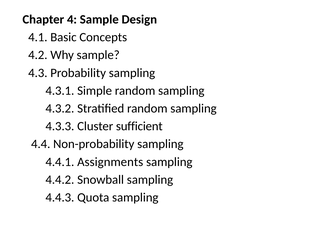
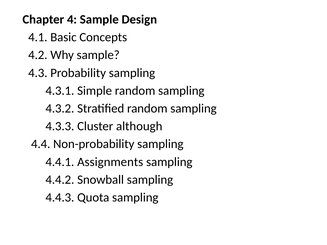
sufficient: sufficient -> although (139, 126)
